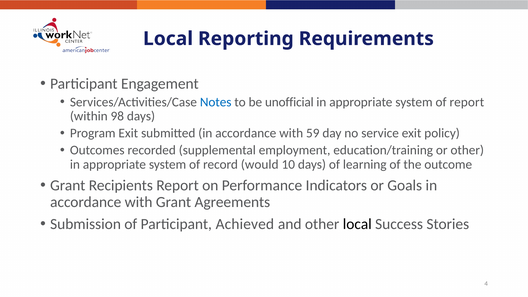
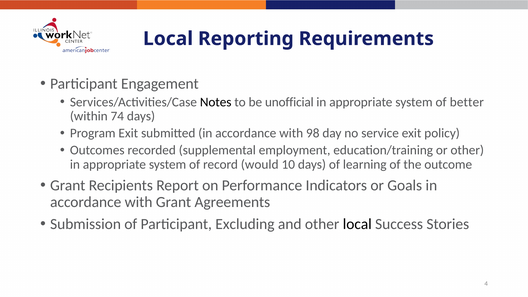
Notes colour: blue -> black (216, 102)
of report: report -> better (467, 102)
98: 98 -> 74 (117, 116)
59: 59 -> 98 (313, 133)
Achieved: Achieved -> Excluding (245, 224)
